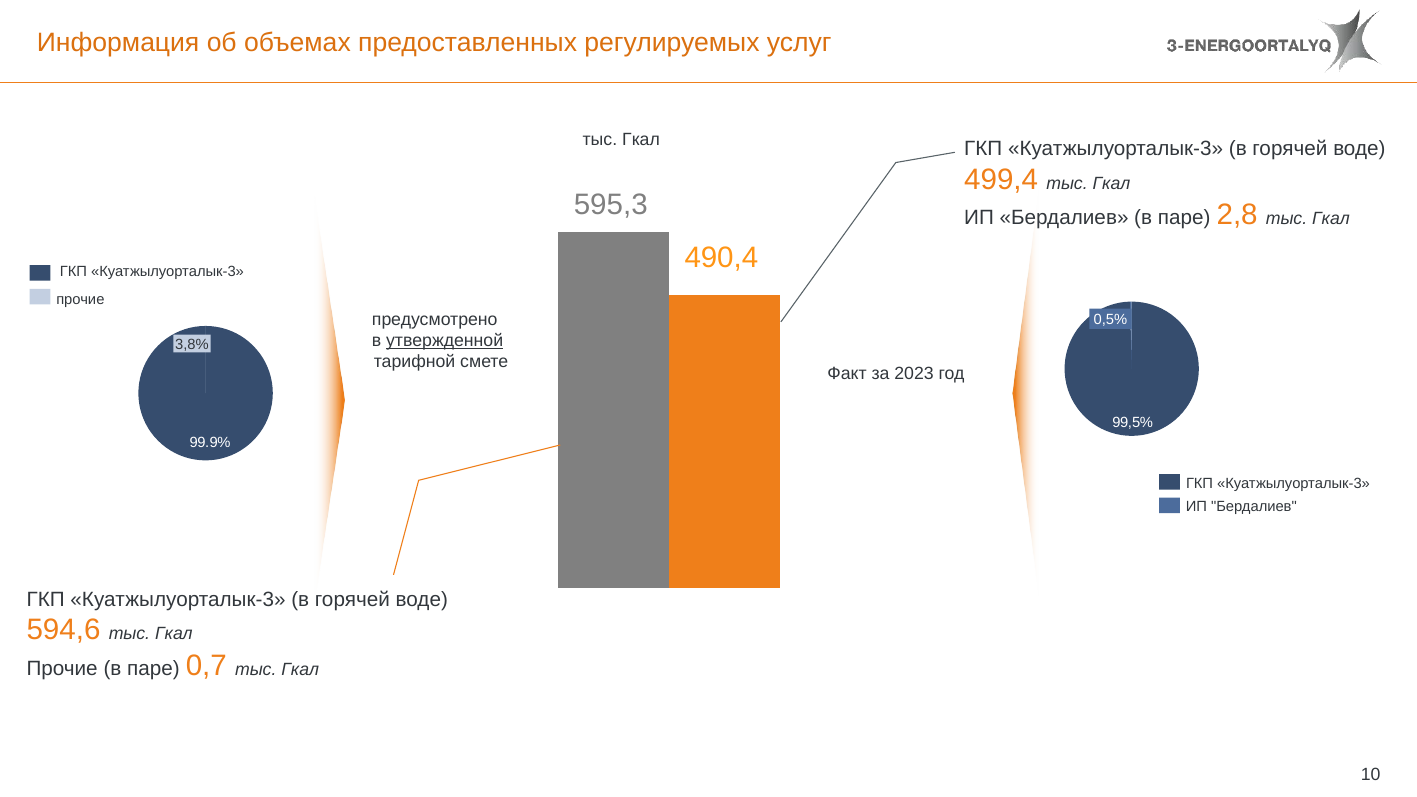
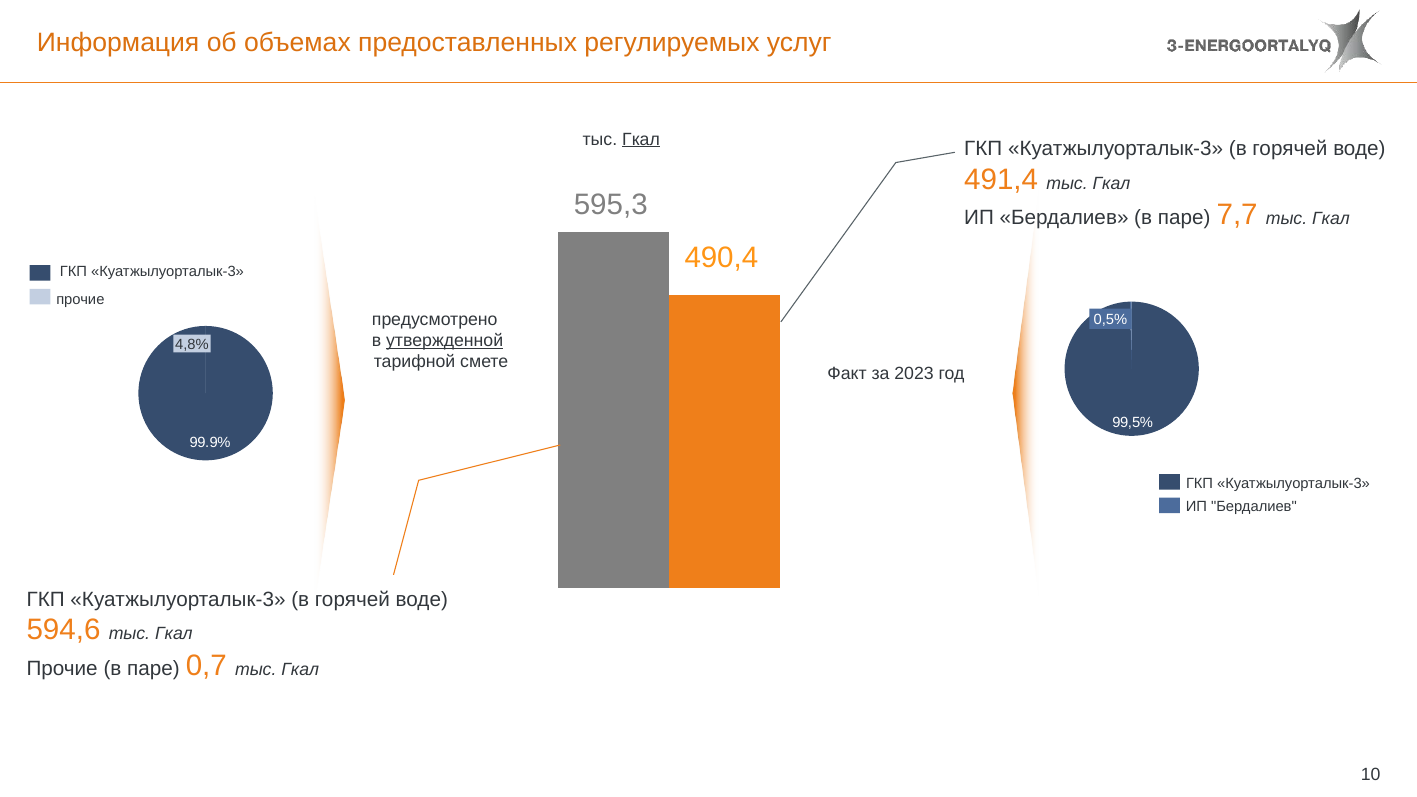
Гкал underline: none -> present (641, 139)
499,4: 499,4 -> 491,4 (1001, 180)
2,8: 2,8 -> 7,7 (1237, 215)
3,8%: 3,8% -> 4,8% (192, 345)
